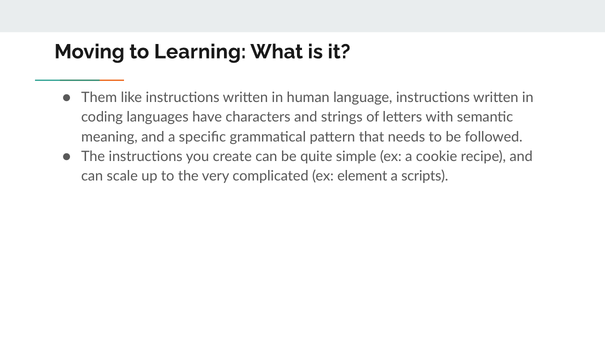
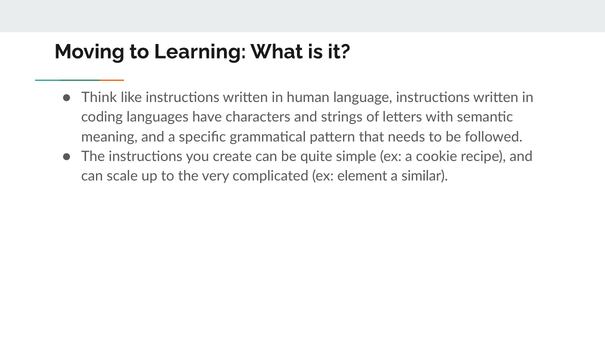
Them: Them -> Think (99, 98)
scripts: scripts -> similar (425, 176)
